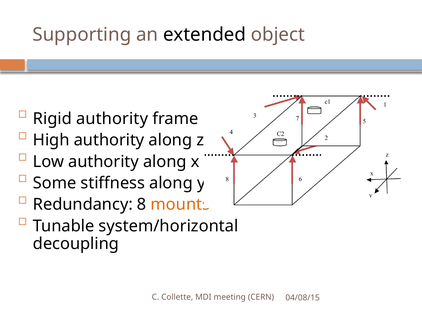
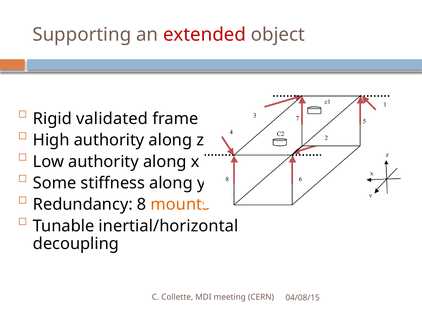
extended colour: black -> red (205, 35)
Rigid authority: authority -> validated (112, 119)
system/horizontal: system/horizontal -> inertial/horizontal (168, 226)
